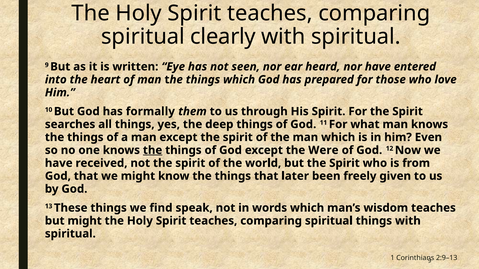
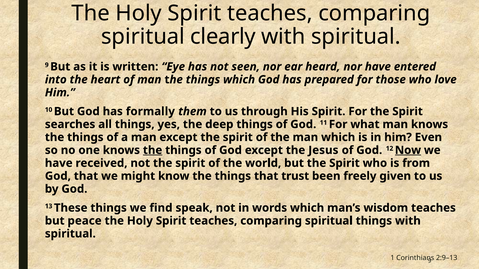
Were: Were -> Jesus (323, 150)
Now underline: none -> present (408, 150)
later: later -> trust (295, 176)
but might: might -> peace (85, 221)
